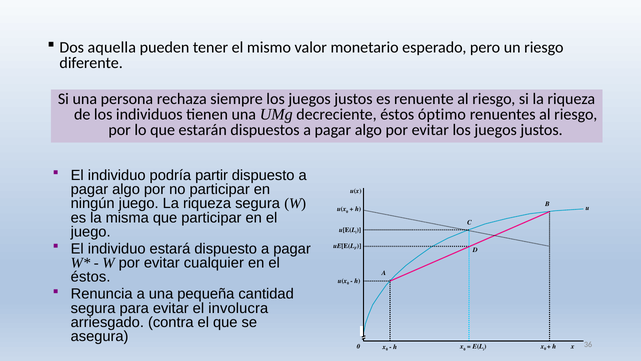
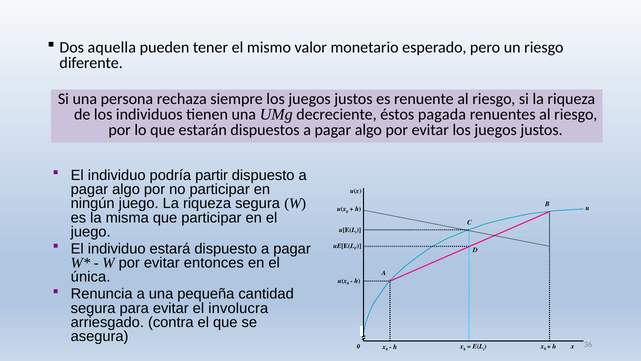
óptimo: óptimo -> pagada (442, 114)
cualquier: cualquier -> entonces (214, 263)
éstos: éstos -> única (91, 277)
